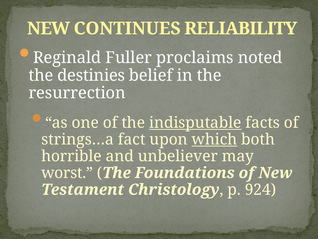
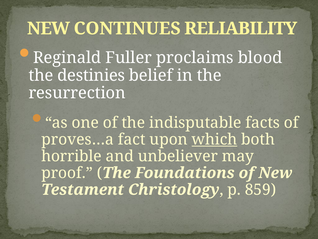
noted: noted -> blood (260, 58)
indisputable underline: present -> none (195, 122)
strings…a: strings…a -> proves…a (78, 139)
worst: worst -> proof (67, 173)
924: 924 -> 859 (260, 189)
